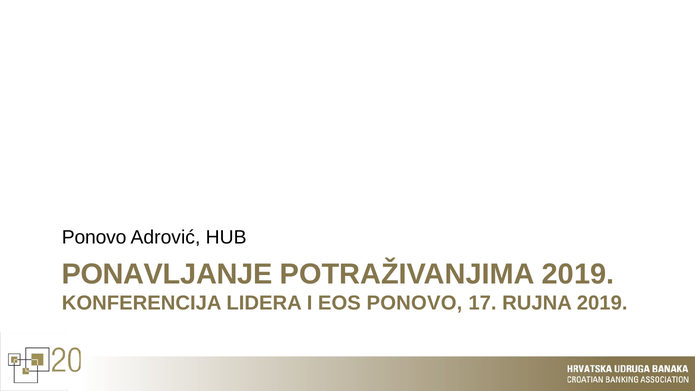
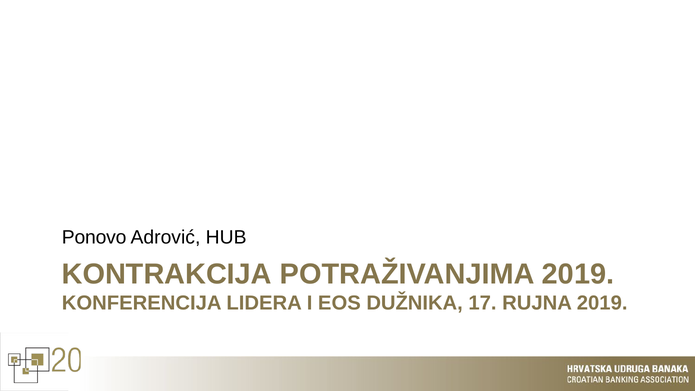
PONAVLJANJE: PONAVLJANJE -> KONTRAKCIJA (167, 274)
EOS PONOVO: PONOVO -> DUŽNIKA (415, 303)
